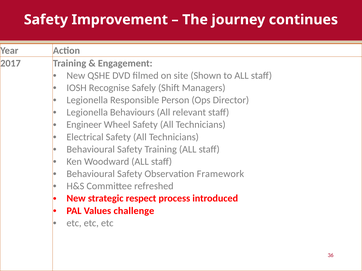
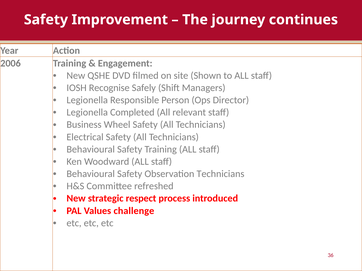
2017: 2017 -> 2006 (11, 63)
Behaviours: Behaviours -> Completed (132, 113)
Engineer: Engineer -> Business (84, 125)
Observation Framework: Framework -> Technicians (220, 174)
